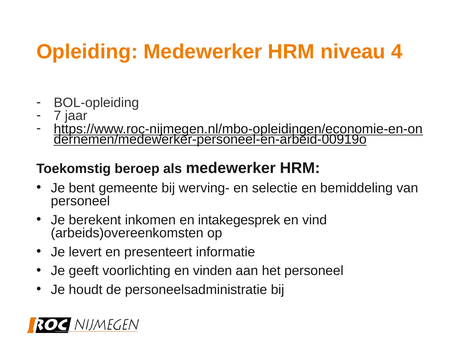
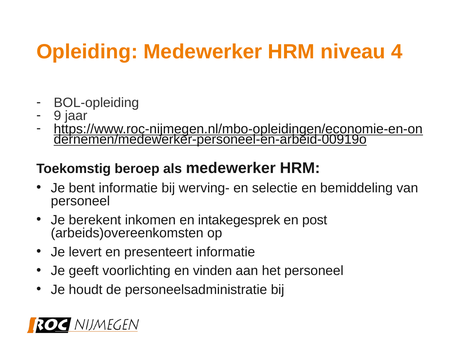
7: 7 -> 9 (57, 116)
bent gemeente: gemeente -> informatie (128, 188)
vind: vind -> post (315, 220)
